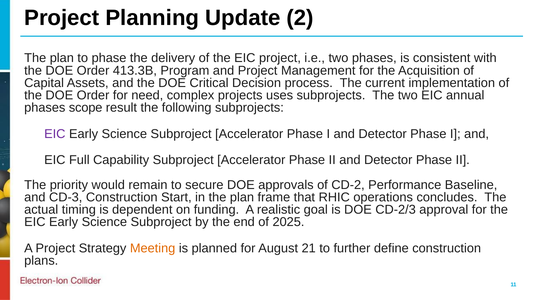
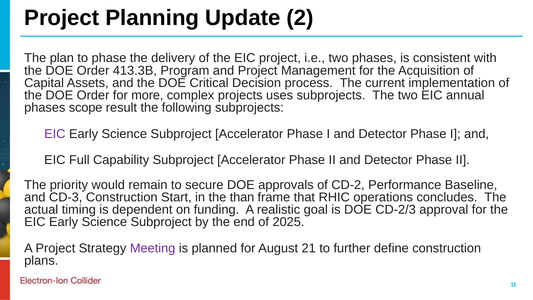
need: need -> more (147, 95)
in the plan: plan -> than (242, 197)
Meeting colour: orange -> purple (153, 248)
